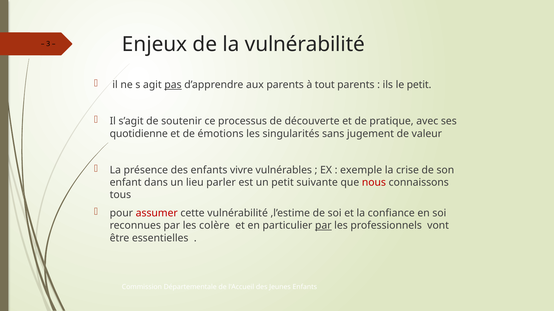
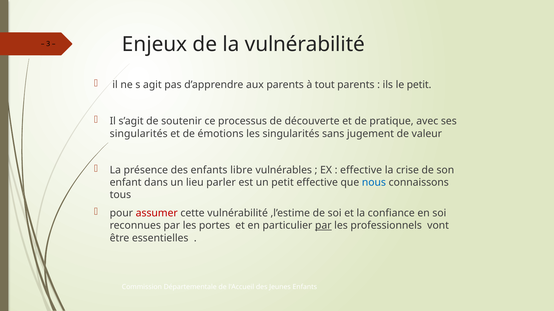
pas underline: present -> none (173, 85)
quotidienne: quotidienne -> singularités (139, 134)
vivre: vivre -> libre (241, 170)
exemple: exemple -> effective (361, 170)
petit suivante: suivante -> effective (317, 183)
nous colour: red -> blue (374, 183)
colère: colère -> portes (214, 226)
